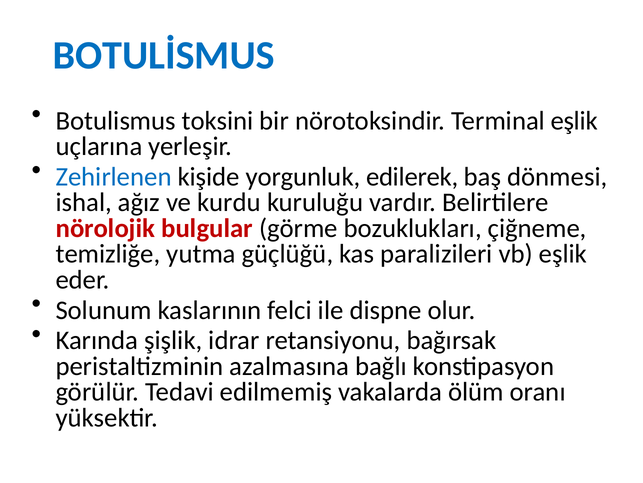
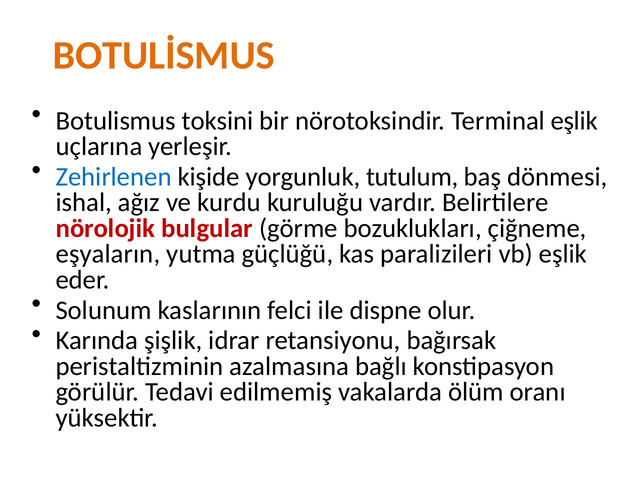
BOTULİSMUS colour: blue -> orange (164, 55)
edilerek: edilerek -> tutulum (412, 177)
temizliğe: temizliğe -> eşyaların (108, 254)
